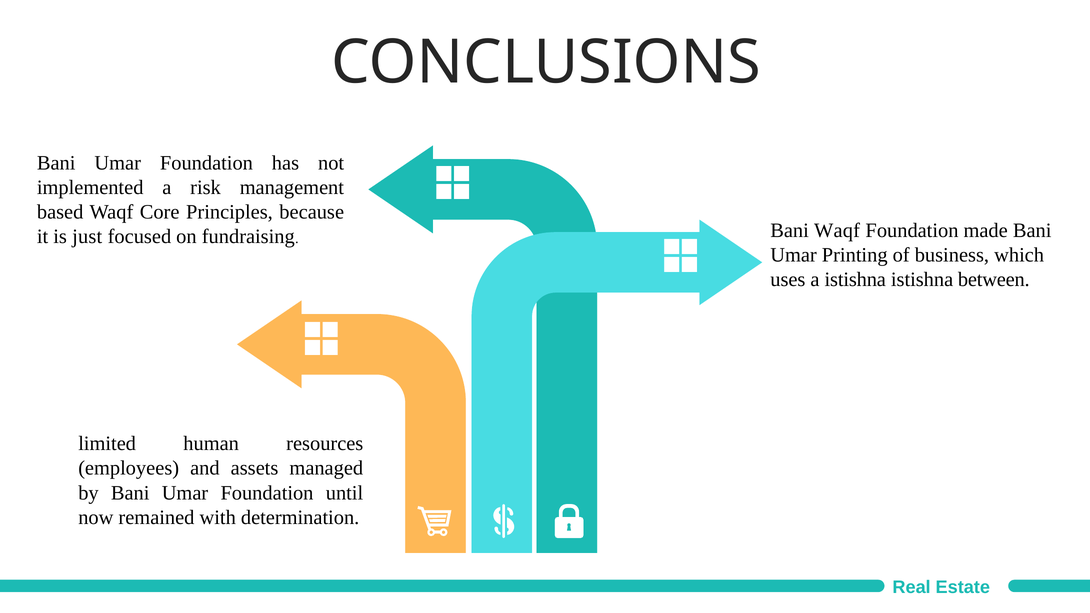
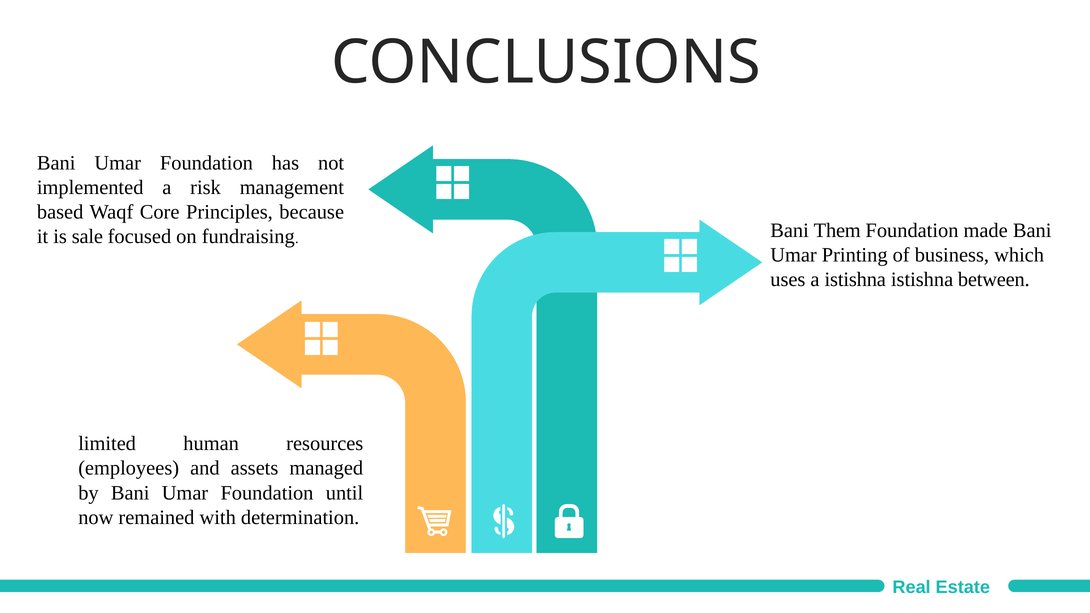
Bani Waqf: Waqf -> Them (837, 231)
just: just -> sale (87, 237)
